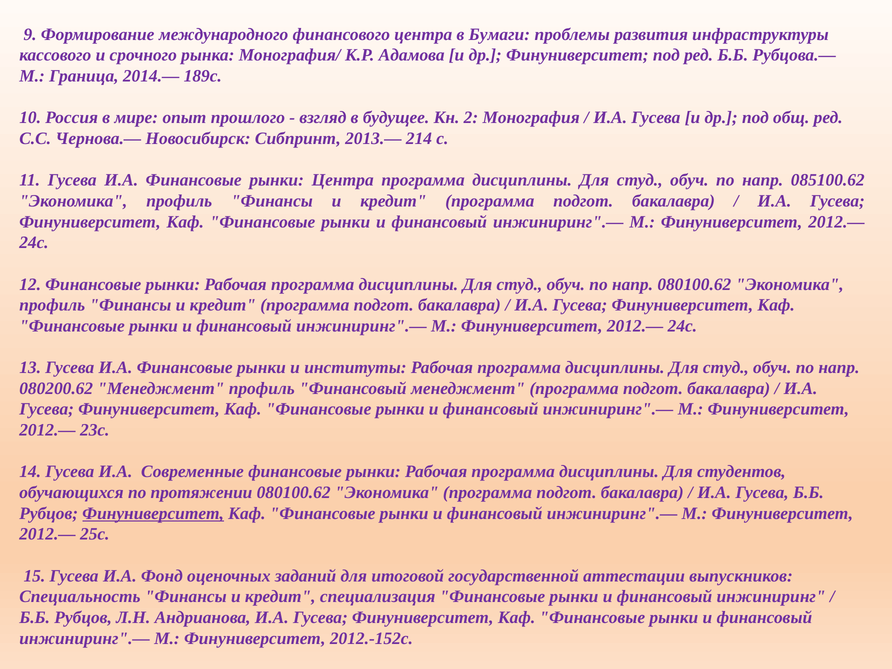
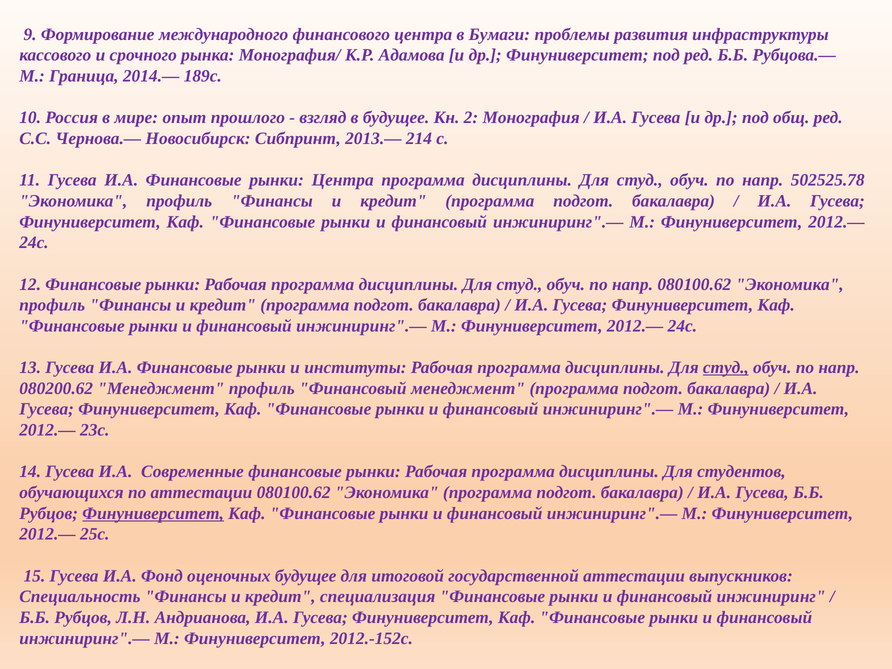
085100.62: 085100.62 -> 502525.78 (828, 180)
студ underline: none -> present (726, 368)
по протяжении: протяжении -> аттестации (201, 493)
оценочных заданий: заданий -> будущее (306, 576)
